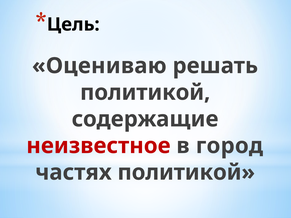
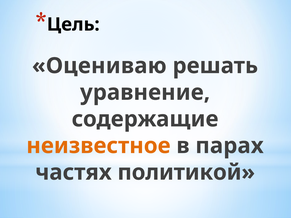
политикой: политикой -> уравнение (145, 93)
неизвестное colour: red -> orange (98, 146)
город: город -> парах (229, 146)
